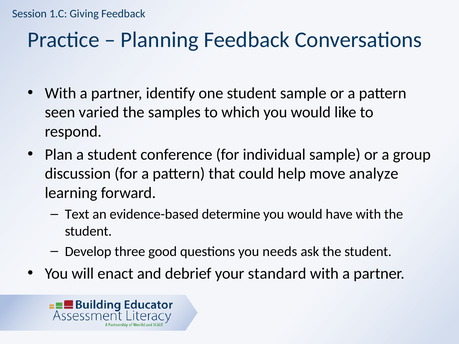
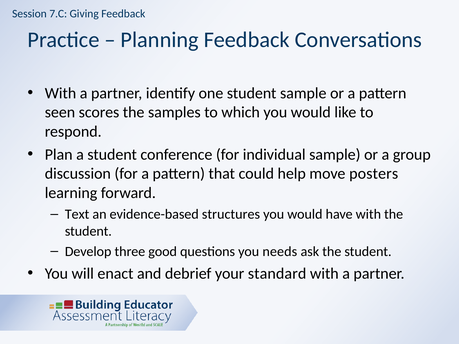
1.C: 1.C -> 7.C (58, 14)
varied: varied -> scores (99, 112)
analyze: analyze -> posters (374, 174)
determine: determine -> structures (231, 214)
